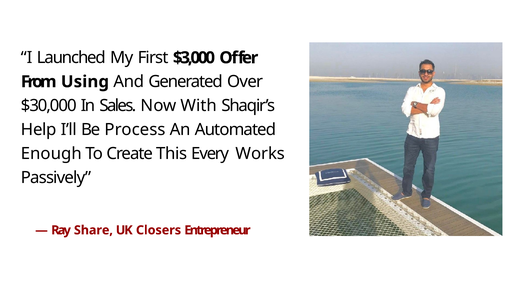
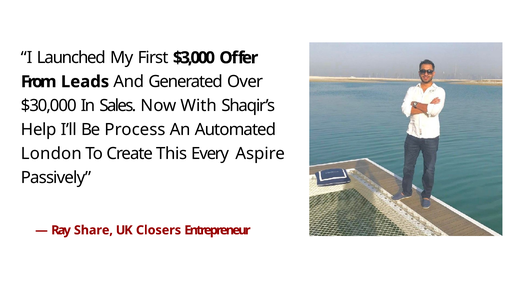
Using: Using -> Leads (85, 82)
Enough: Enough -> London (51, 154)
Works: Works -> Aspire (260, 154)
